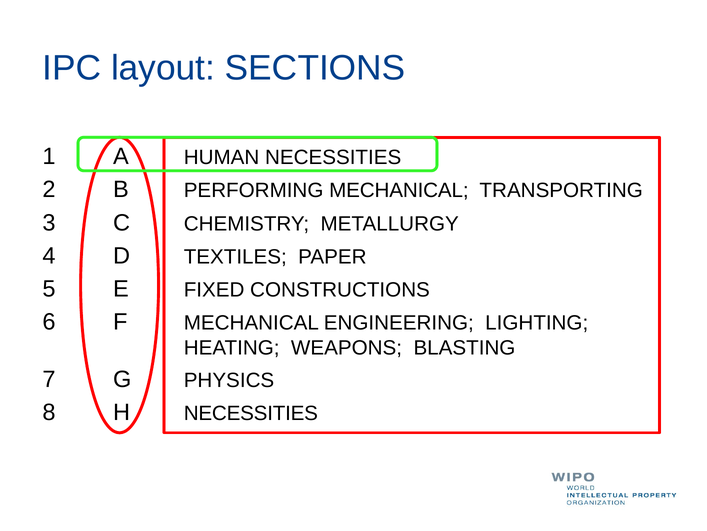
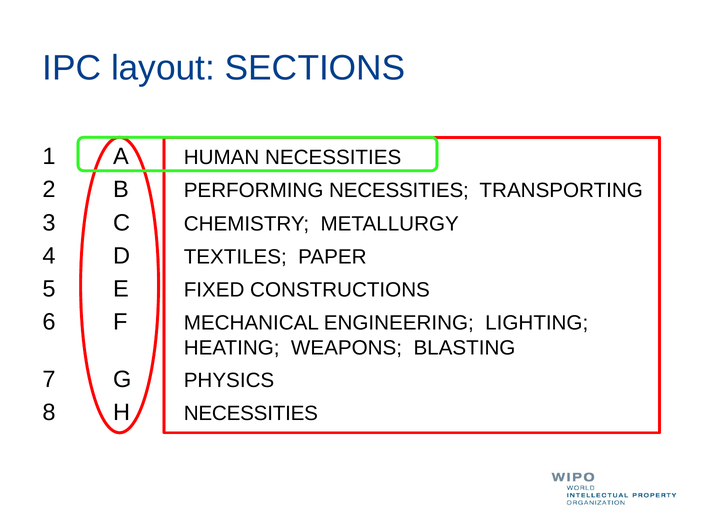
PERFORMING MECHANICAL: MECHANICAL -> NECESSITIES (399, 190)
